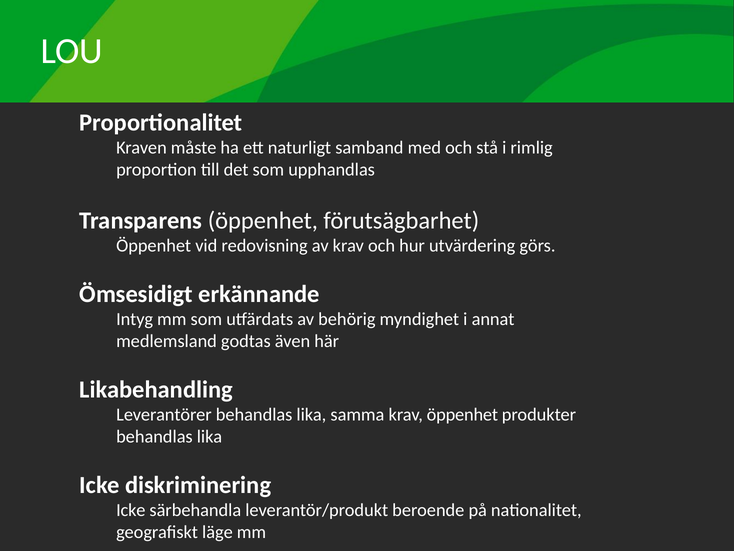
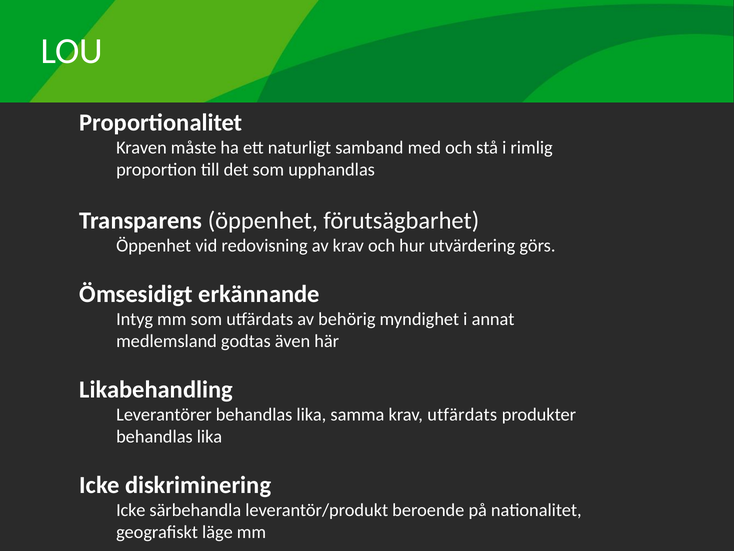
krav öppenhet: öppenhet -> utfärdats (462, 414)
